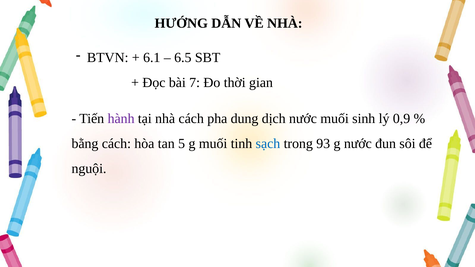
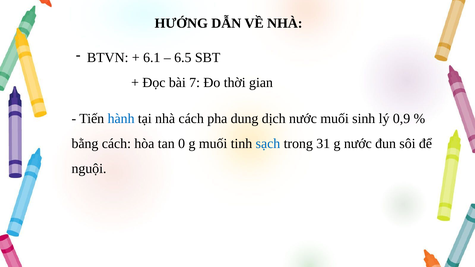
hành colour: purple -> blue (121, 119)
5: 5 -> 0 (182, 144)
93: 93 -> 31 (323, 144)
